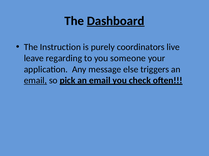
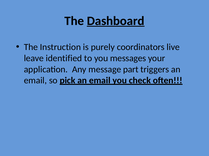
regarding: regarding -> identified (64, 58)
someone: someone -> messages (128, 58)
else: else -> part (131, 70)
email underline: present -> none (35, 81)
